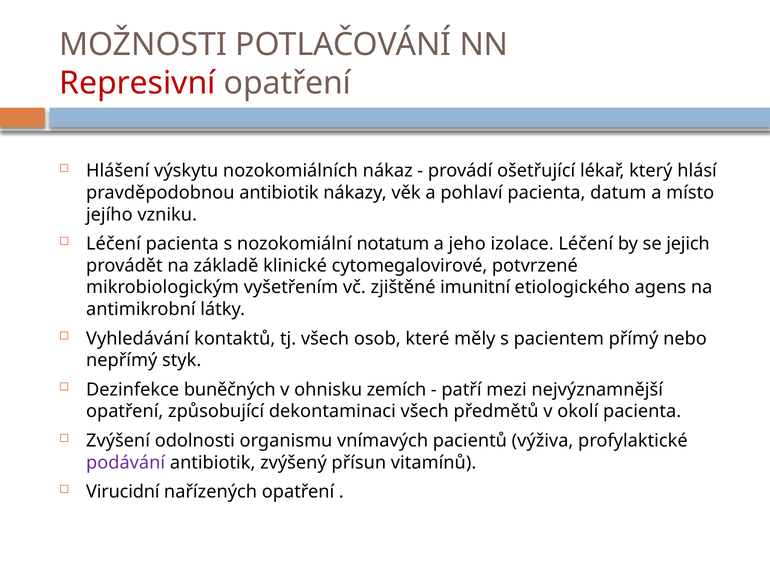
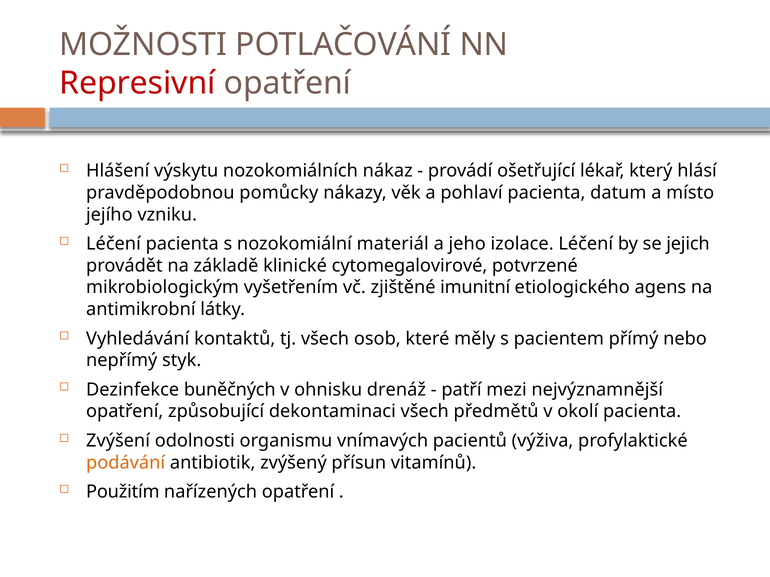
pravděpodobnou antibiotik: antibiotik -> pomůcky (279, 193)
notatum: notatum -> materiál (393, 244)
zemích: zemích -> drenáž (396, 390)
podávání colour: purple -> orange (126, 463)
Virucidní: Virucidní -> Použitím (123, 492)
